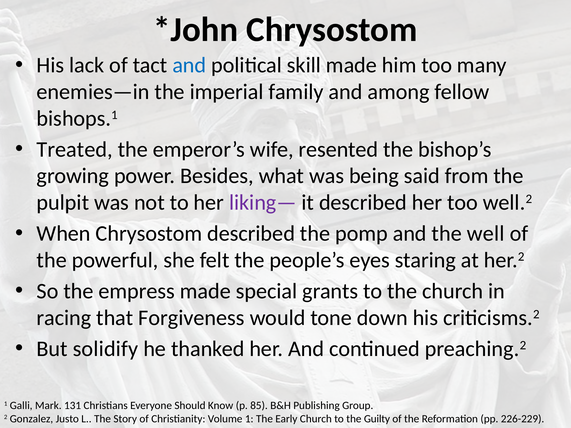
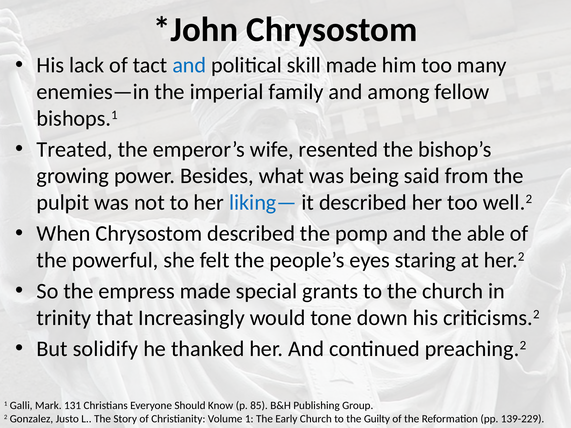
liking— colour: purple -> blue (263, 203)
well: well -> able (486, 234)
racing: racing -> trinity (64, 318)
Forgiveness: Forgiveness -> Increasingly (191, 318)
226-229: 226-229 -> 139-229 (523, 419)
